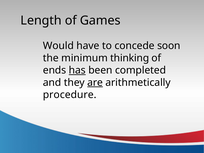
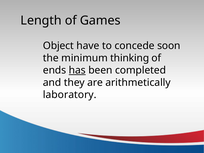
Would: Would -> Object (58, 46)
are underline: present -> none (95, 82)
procedure: procedure -> laboratory (70, 95)
